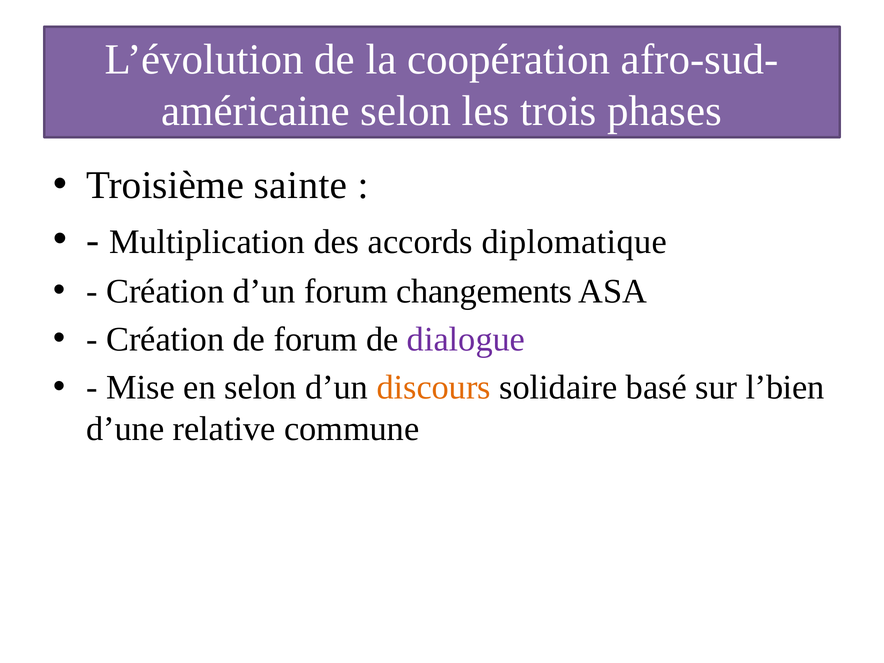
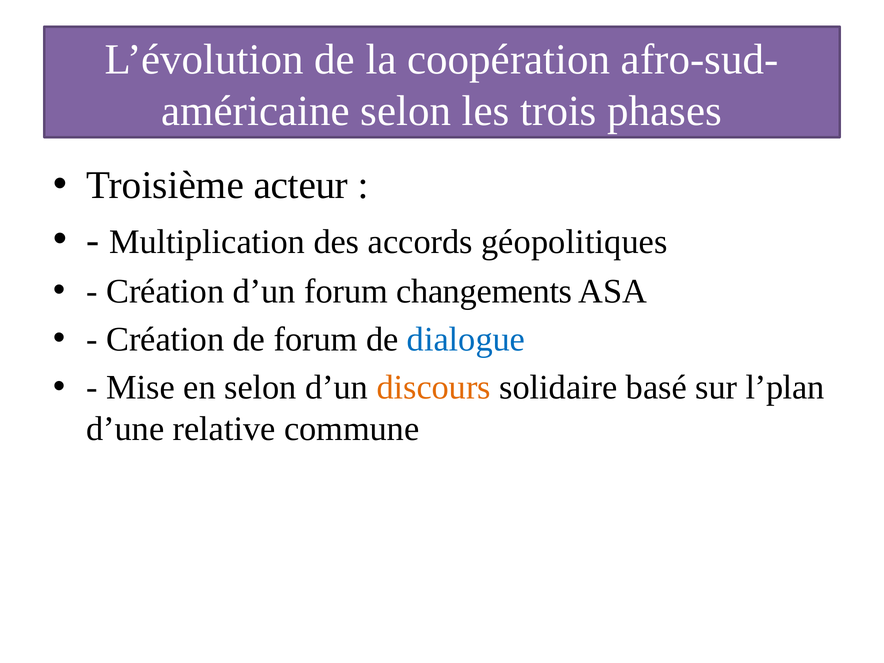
sainte: sainte -> acteur (301, 185)
diplomatique: diplomatique -> géopolitiques (574, 242)
dialogue colour: purple -> blue (466, 339)
l’bien: l’bien -> l’plan (785, 388)
